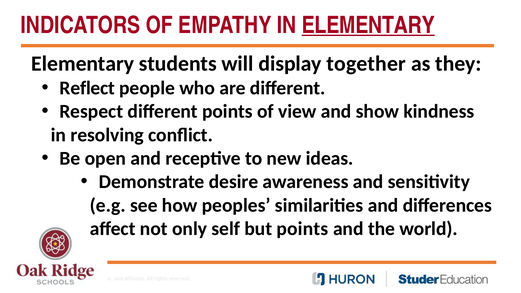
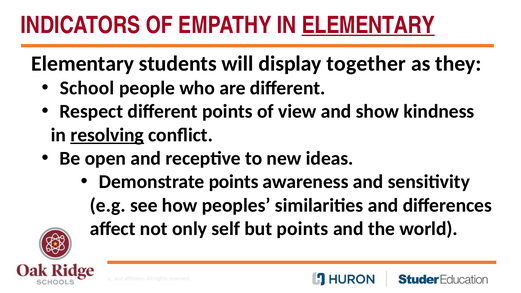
Reflect: Reflect -> School (87, 88)
resolving underline: none -> present (107, 135)
Demonstrate desire: desire -> points (234, 182)
